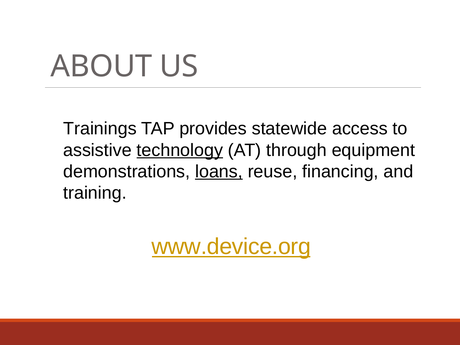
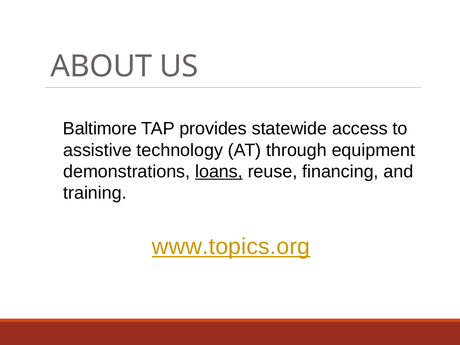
Trainings: Trainings -> Baltimore (100, 129)
technology underline: present -> none (180, 150)
www.device.org: www.device.org -> www.topics.org (231, 247)
